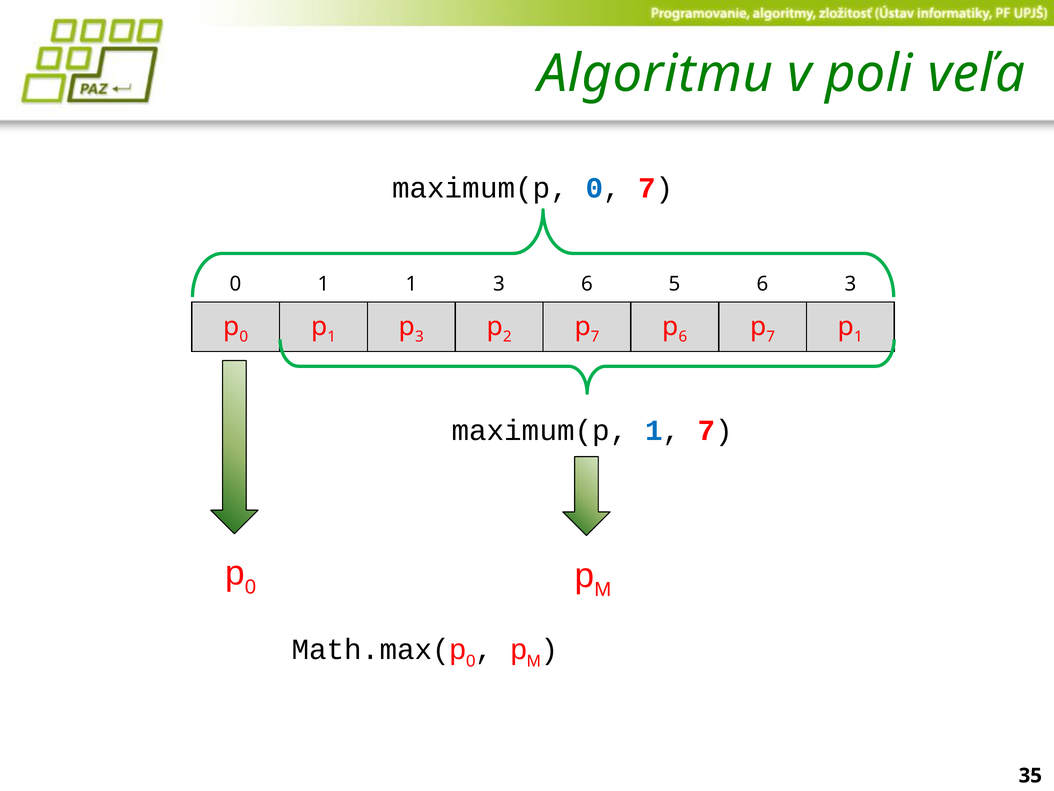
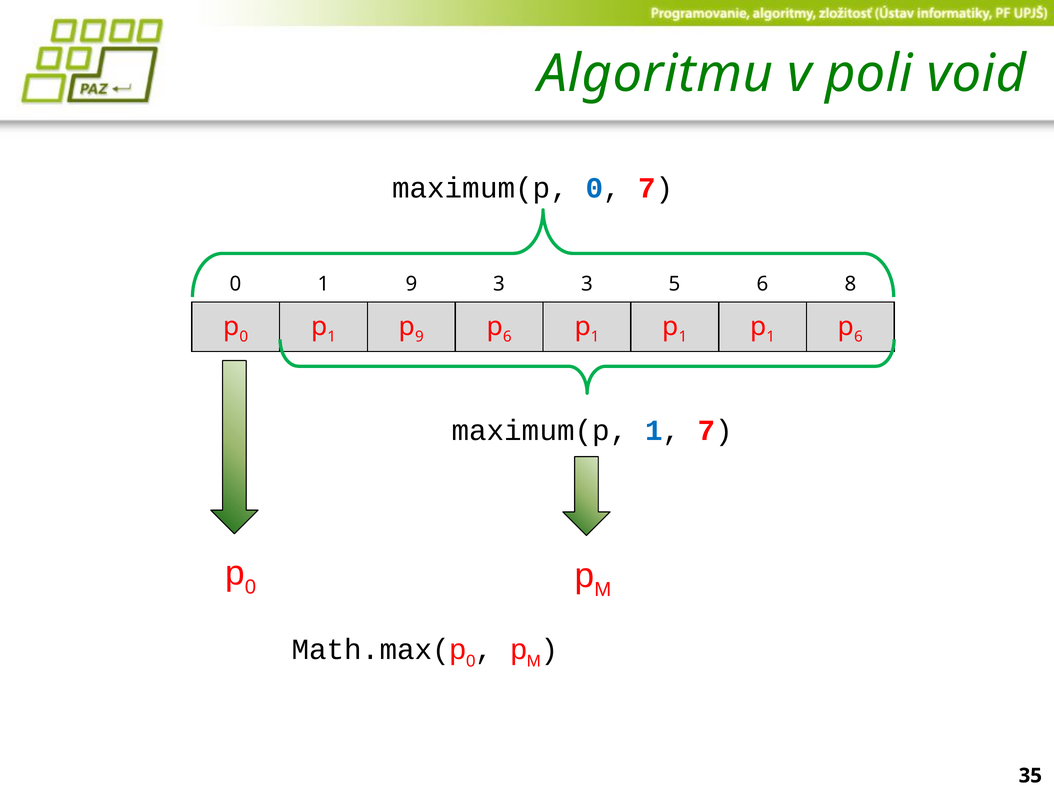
veľa: veľa -> void (976, 74)
1 1: 1 -> 9 (411, 284)
3 6: 6 -> 3 (587, 284)
6 3: 3 -> 8 (850, 284)
3: 3 -> 9 (419, 337)
2: 2 -> 6 (507, 337)
7: 7 -> 1 (595, 337)
6: 6 -> 1 (683, 337)
7: 7 -> 1 (771, 337)
1: 1 -> 6 (858, 337)
